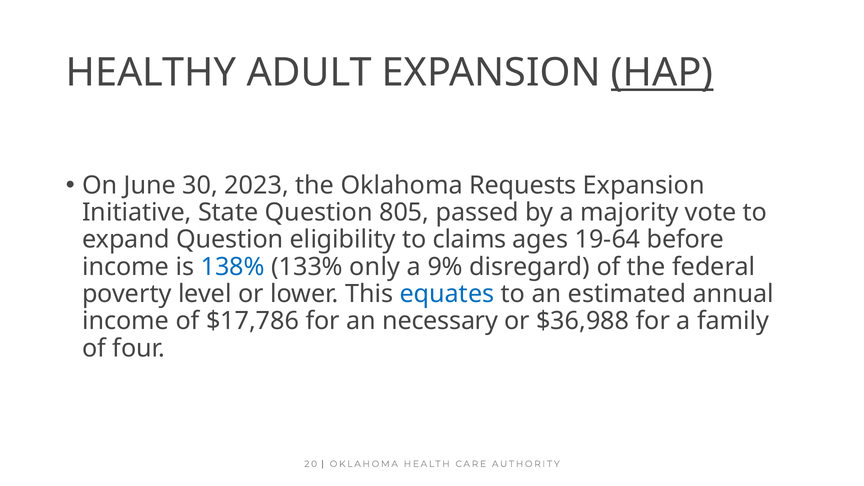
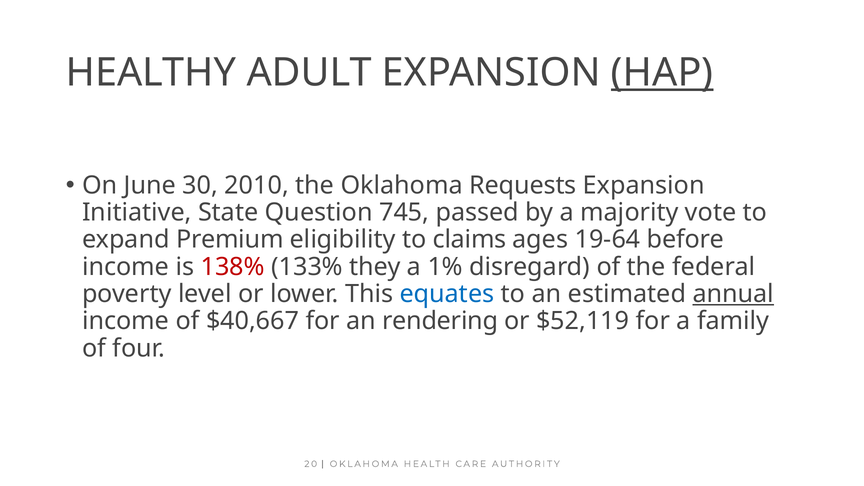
2023: 2023 -> 2010 (257, 185)
805: 805 -> 745 (404, 212)
expand Question: Question -> Premium (230, 240)
138% colour: blue -> red (233, 267)
only: only -> they (375, 267)
9%: 9% -> 1% (445, 267)
annual underline: none -> present (733, 294)
$17,786: $17,786 -> $40,667 (253, 321)
necessary: necessary -> rendering (440, 321)
$36,988: $36,988 -> $52,119 (583, 321)
